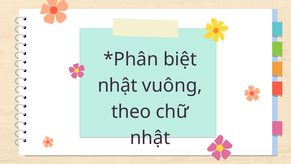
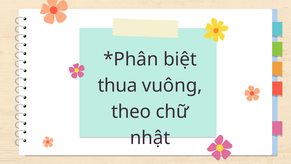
nhật: nhật -> thua (117, 85)
